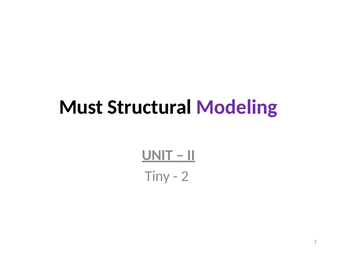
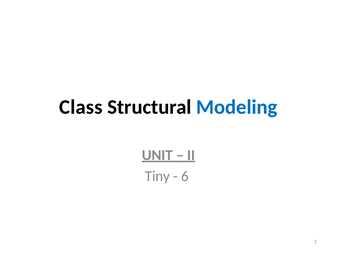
Must: Must -> Class (81, 107)
Modeling colour: purple -> blue (237, 107)
2: 2 -> 6 (185, 176)
